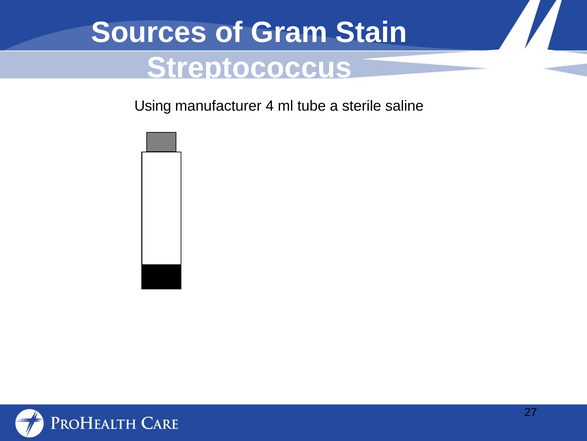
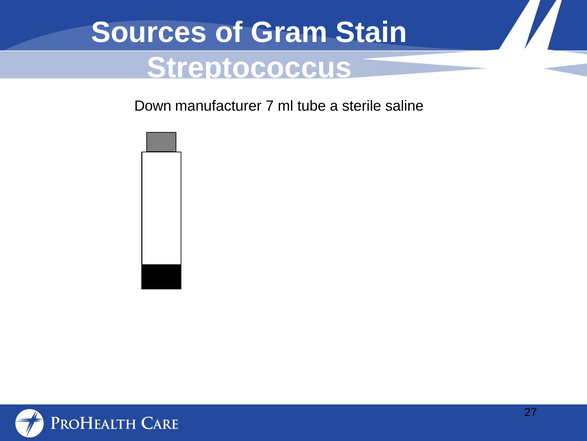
Using: Using -> Down (153, 106)
4: 4 -> 7 (270, 106)
